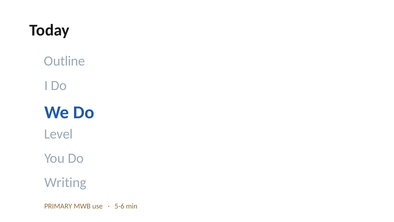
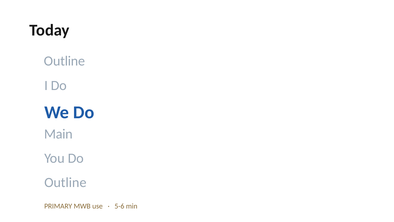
Level: Level -> Main (58, 134)
Writing: Writing -> Outline (65, 182)
